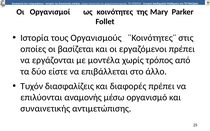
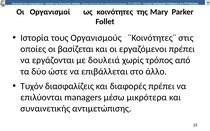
µοντέλα: µοντέλα -> δουλειά (104, 60)
είστε: είστε -> ώστε (58, 72)
αναµονής: αναµονής -> managers (83, 97)
οργανισµό: οργανισµό -> µικρότερα (147, 97)
